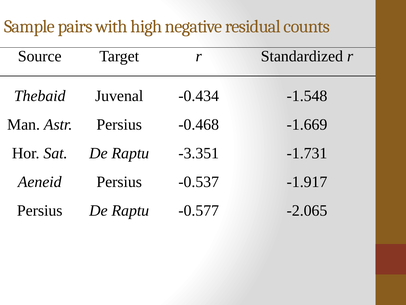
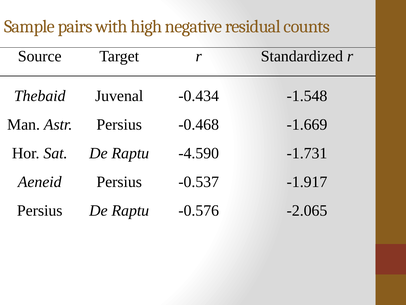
-3.351: -3.351 -> -4.590 (199, 153)
-0.577: -0.577 -> -0.576 (199, 210)
